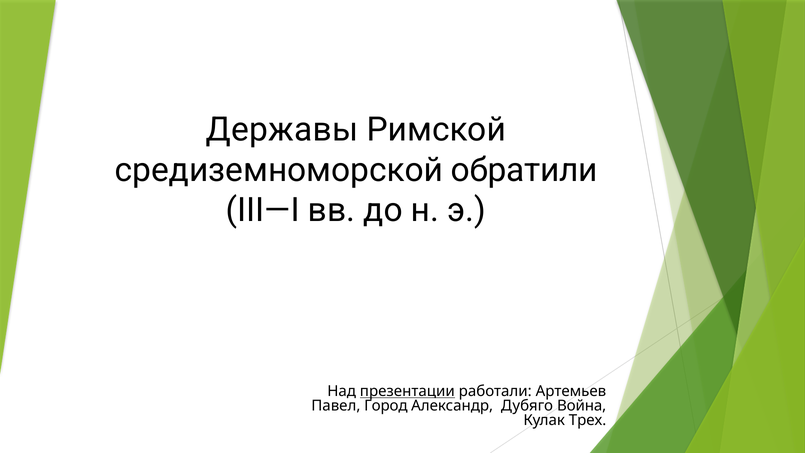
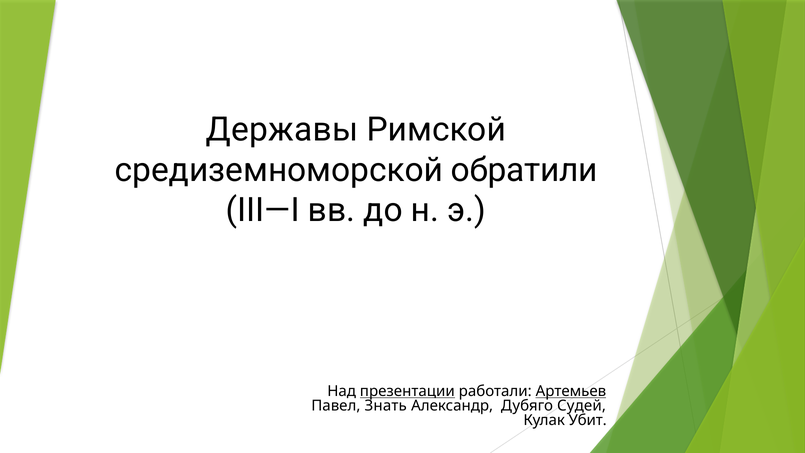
Артемьев underline: none -> present (571, 391)
Город: Город -> Знать (386, 406)
Война: Война -> Судей (582, 406)
Трех: Трех -> Убит (588, 420)
